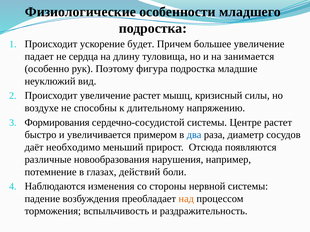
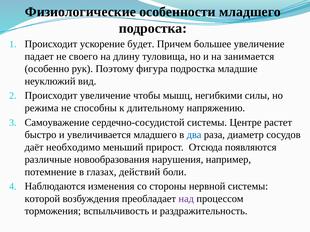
сердца: сердца -> своего (83, 57)
увеличение растет: растет -> чтобы (147, 96)
кризисный: кризисный -> негибкими (219, 96)
воздухе: воздухе -> режима (42, 108)
Формирования: Формирования -> Самоуважение (57, 123)
увеличивается примером: примером -> младшего (155, 135)
падение: падение -> которой (42, 199)
над colour: orange -> purple (186, 199)
